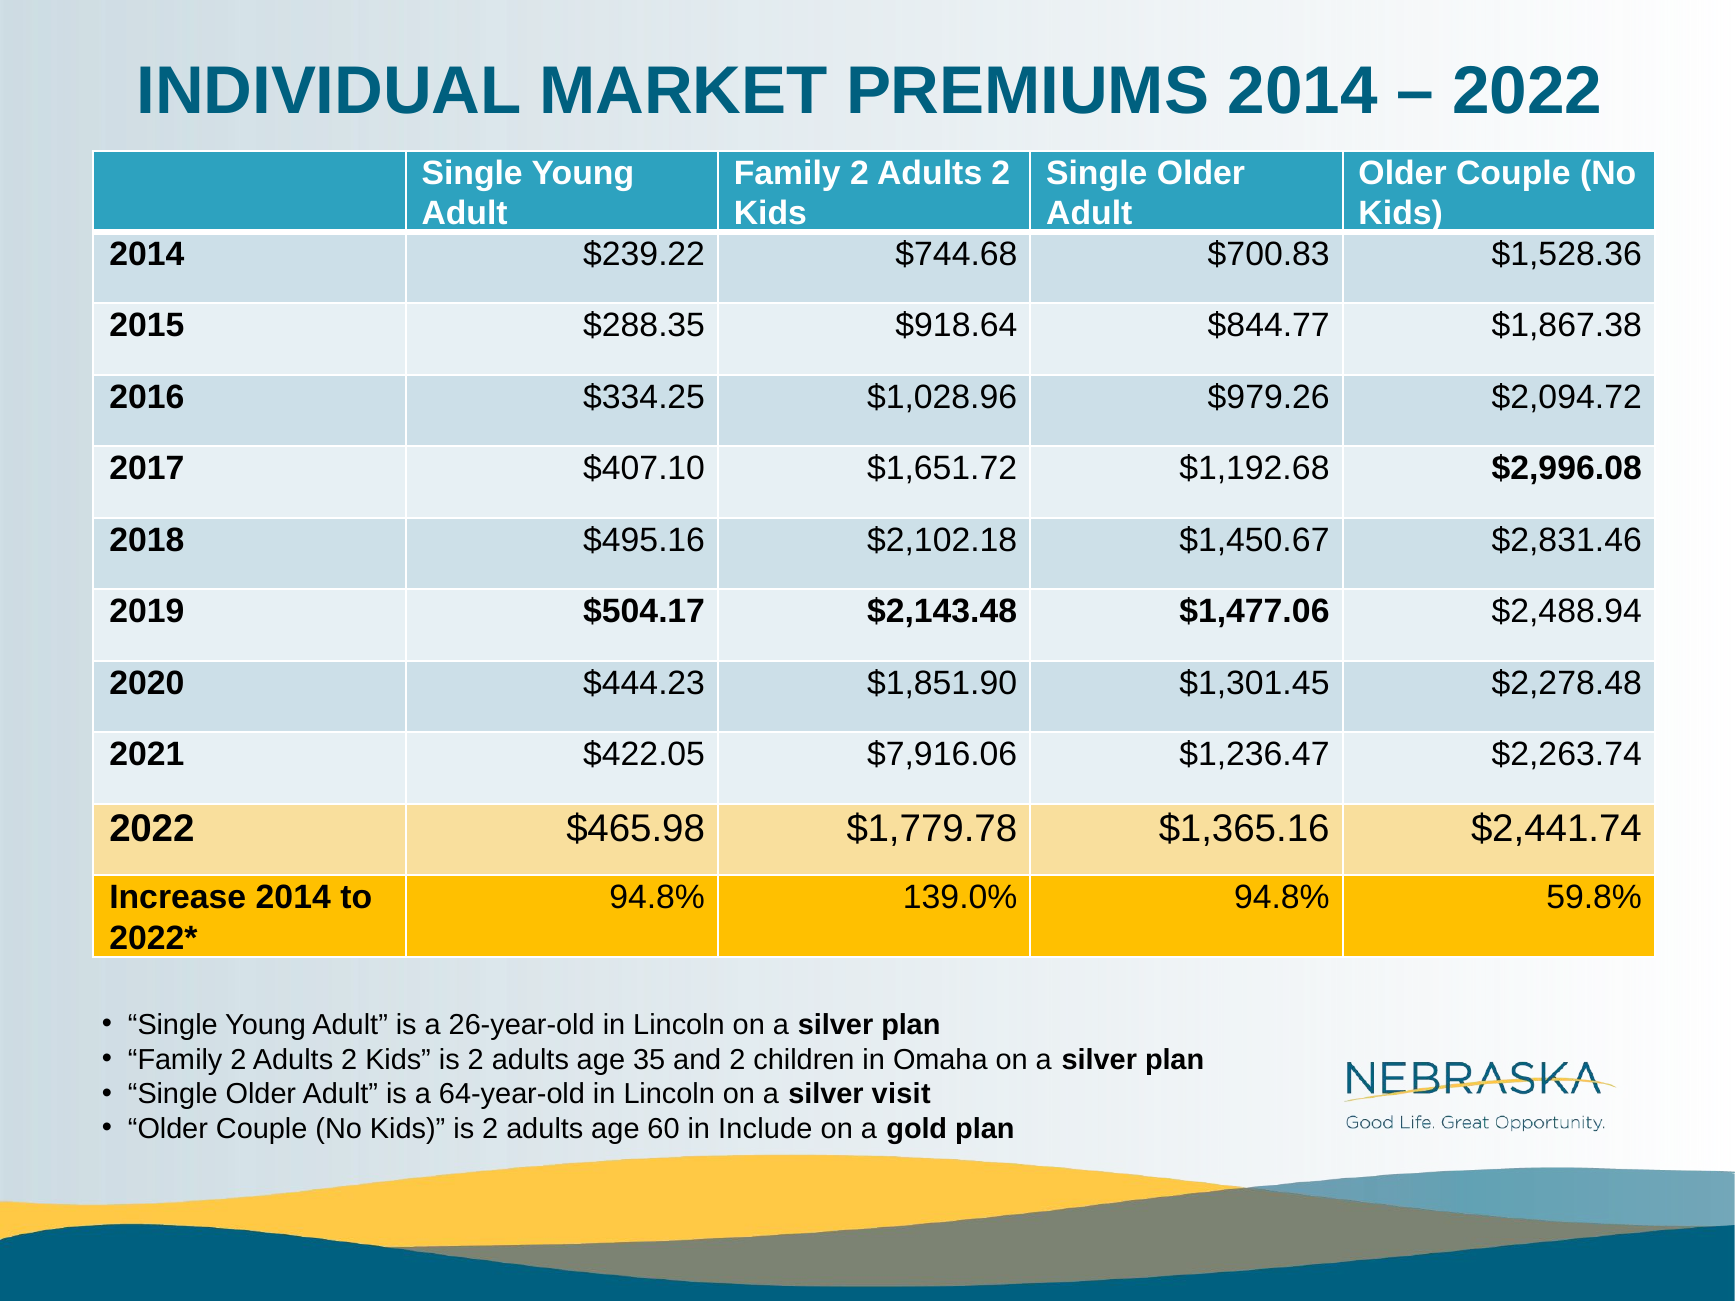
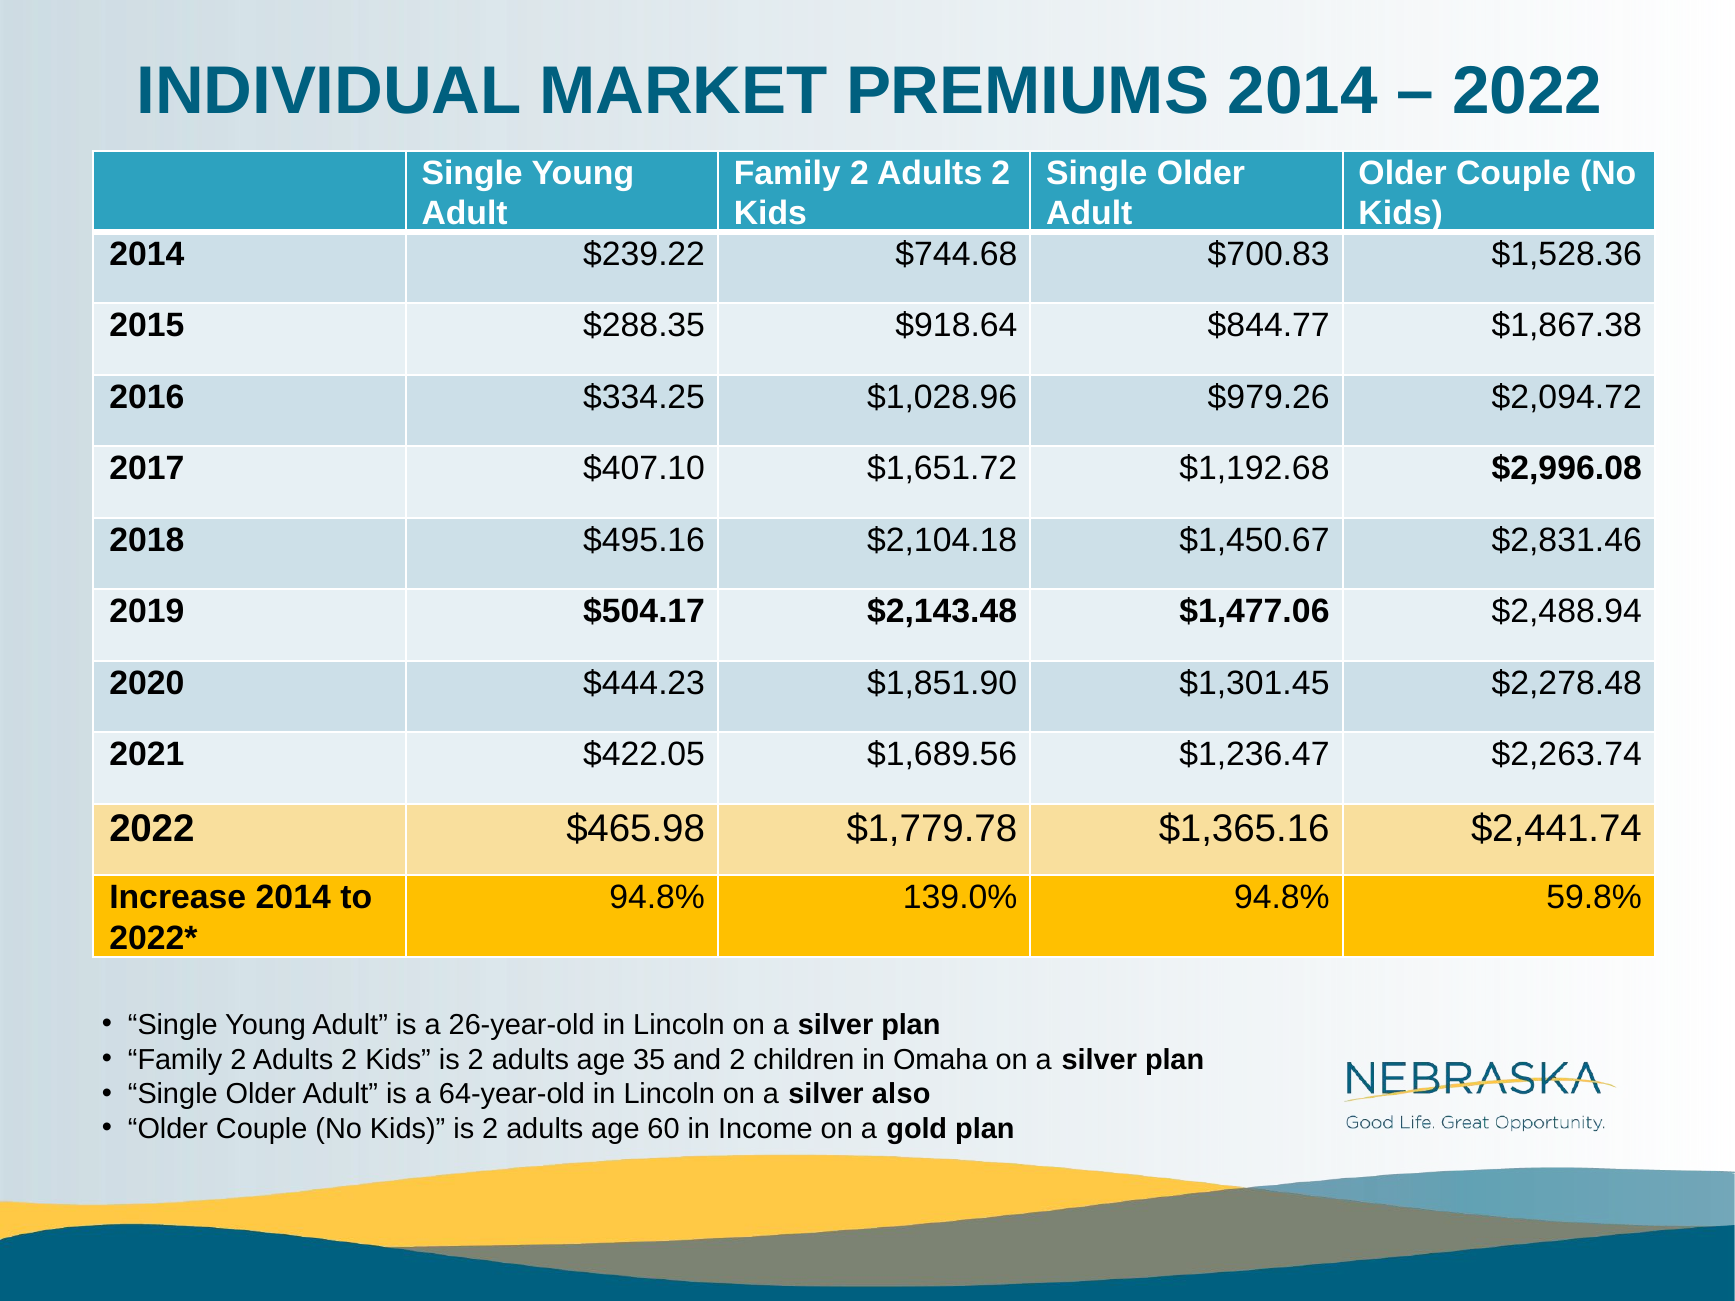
$2,102.18: $2,102.18 -> $2,104.18 (942, 540)
$7,916.06: $7,916.06 -> $1,689.56 (942, 755)
visit: visit -> also (901, 1094)
Include: Include -> Income (765, 1129)
